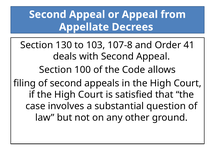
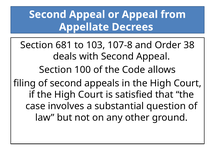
130: 130 -> 681 (64, 45)
41: 41 -> 38 (189, 45)
